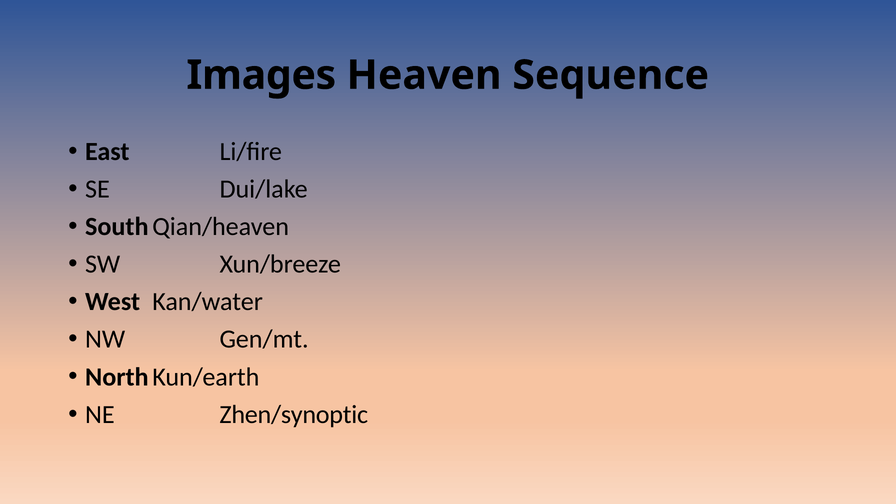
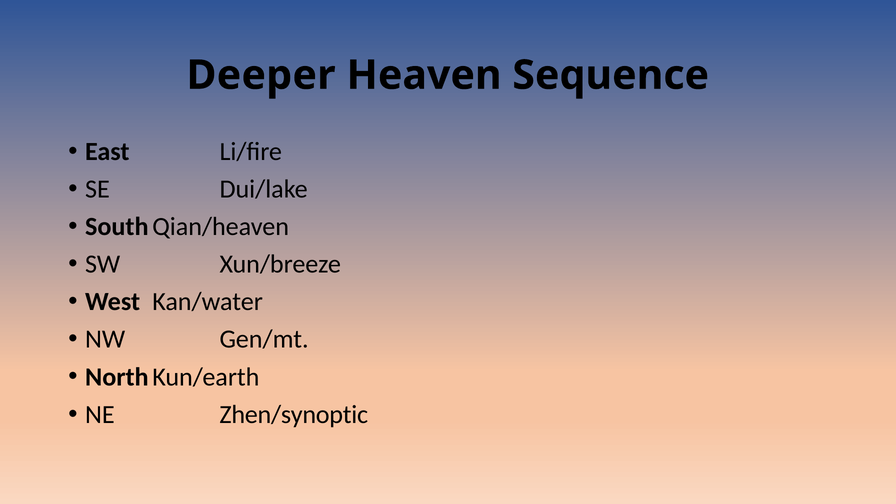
Images: Images -> Deeper (261, 75)
